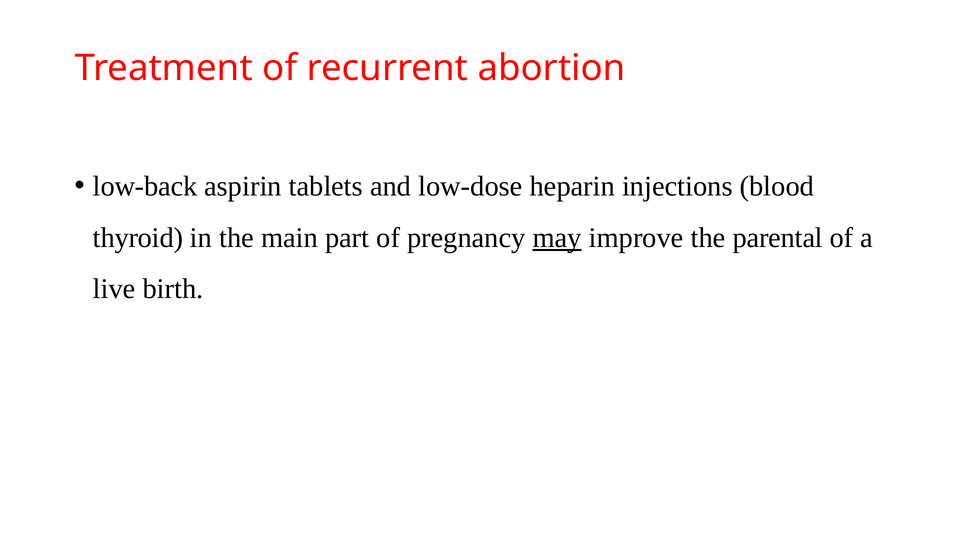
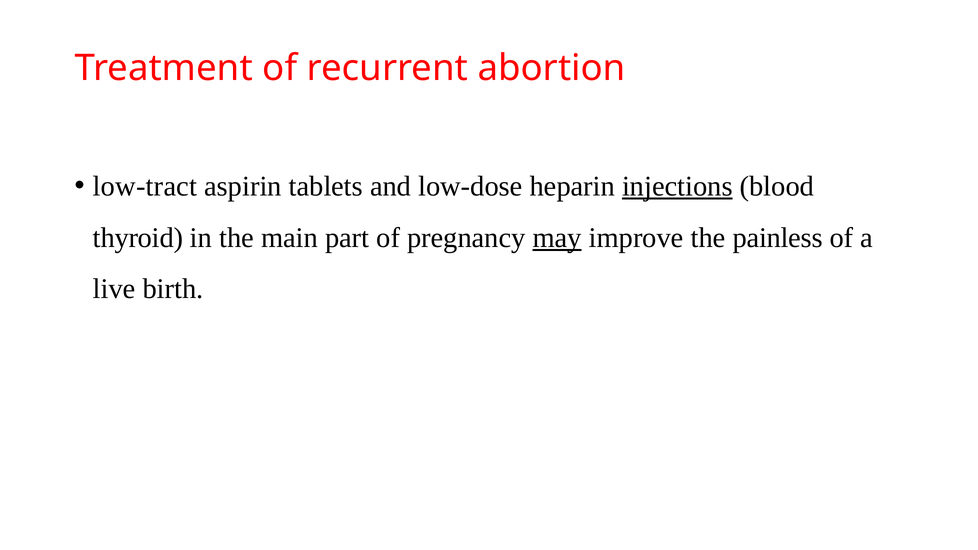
low-back: low-back -> low-tract (145, 186)
injections underline: none -> present (677, 186)
parental: parental -> painless (778, 238)
